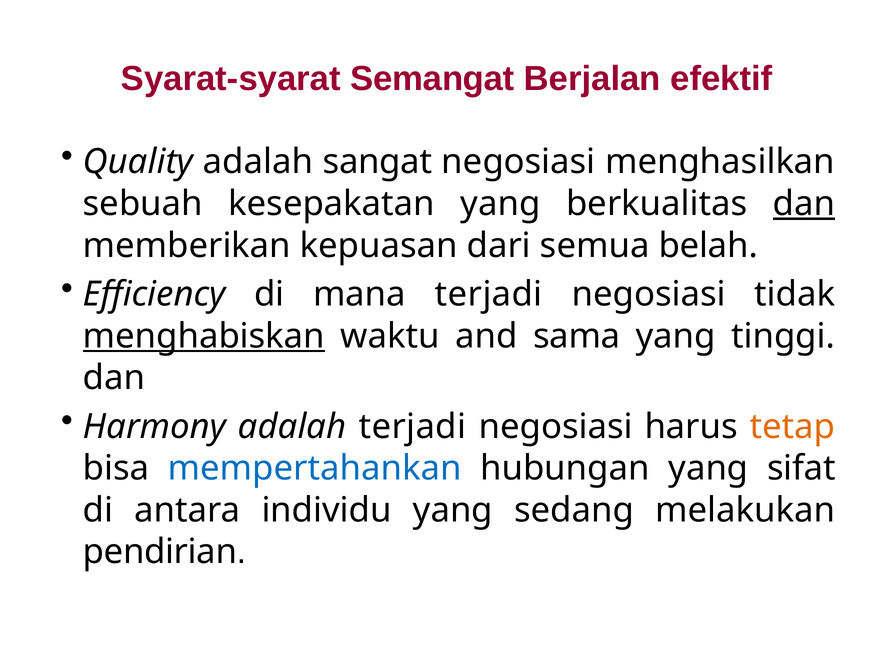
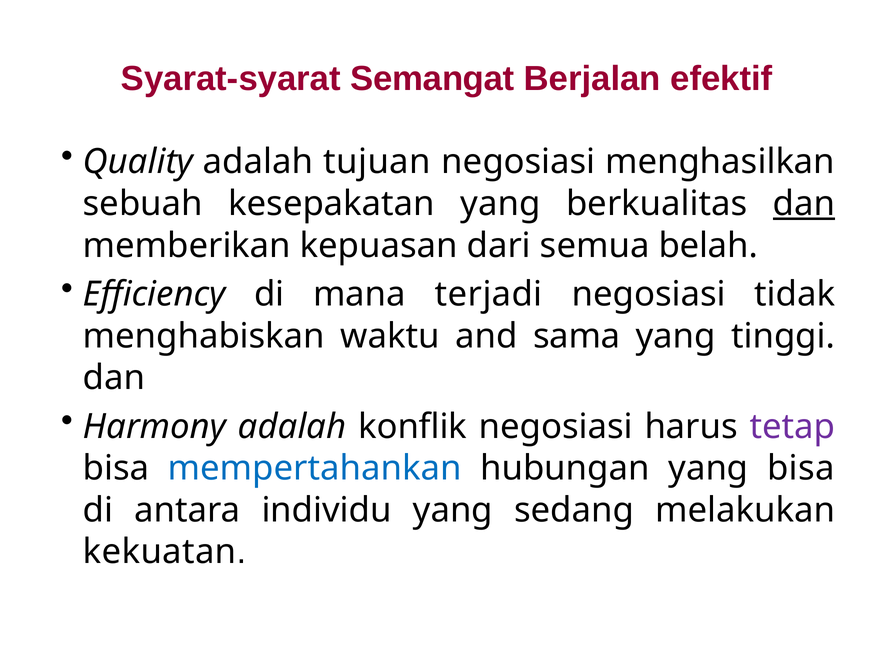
sangat: sangat -> tujuan (377, 162)
menghabiskan underline: present -> none (204, 336)
adalah terjadi: terjadi -> konflik (413, 426)
tetap colour: orange -> purple (792, 426)
yang sifat: sifat -> bisa (801, 468)
pendirian: pendirian -> kekuatan (160, 551)
